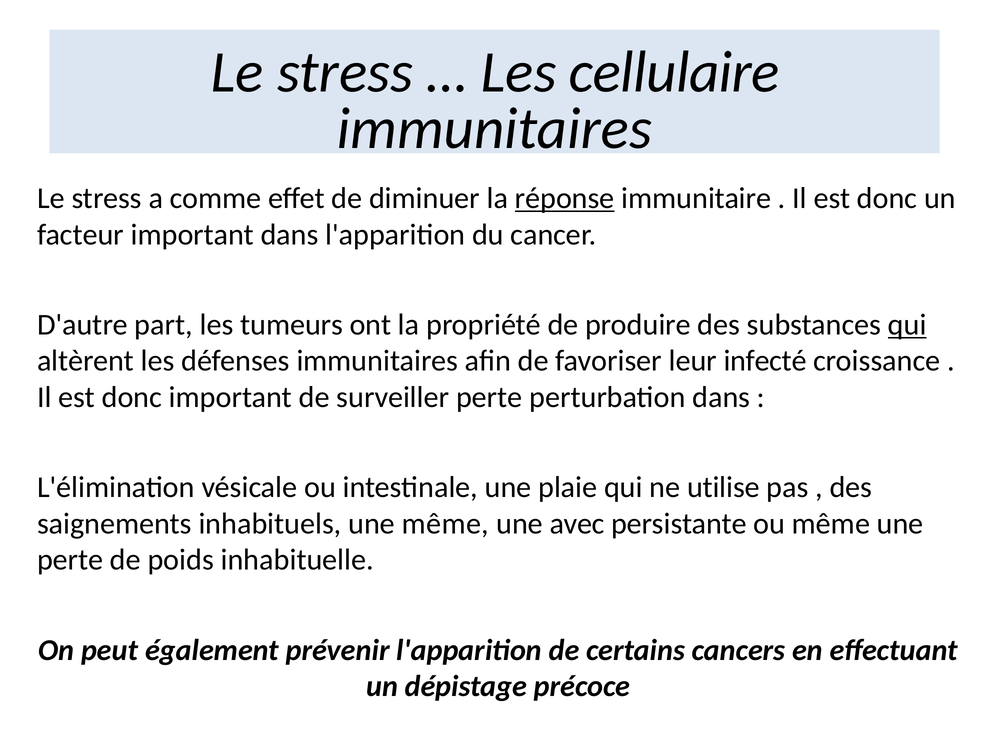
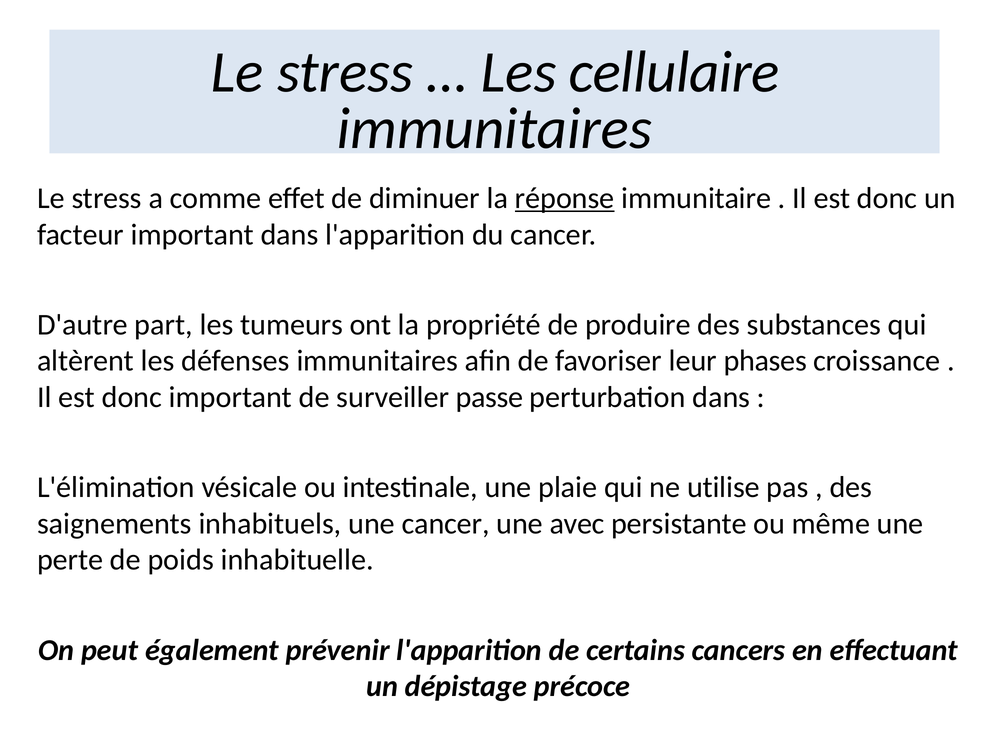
qui underline: present -> none (907, 325)
infecté: infecté -> phases (765, 361)
surveiller perte: perte -> passe (489, 397)
une même: même -> cancer (446, 523)
